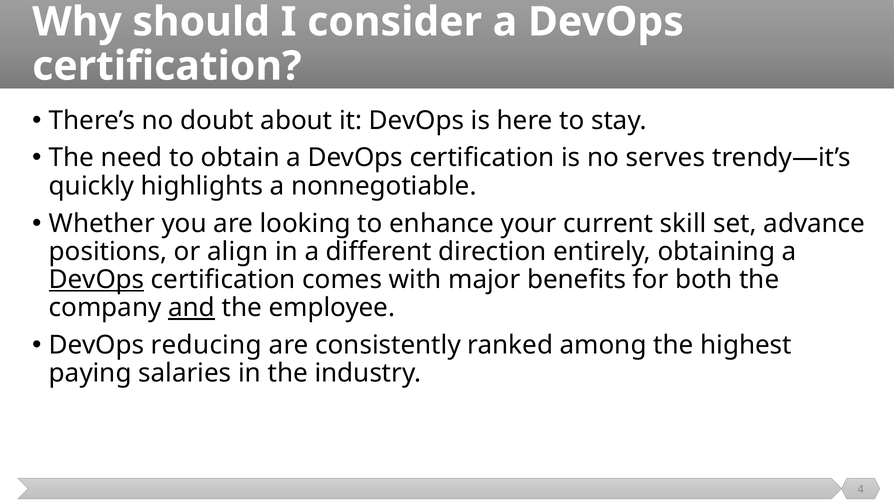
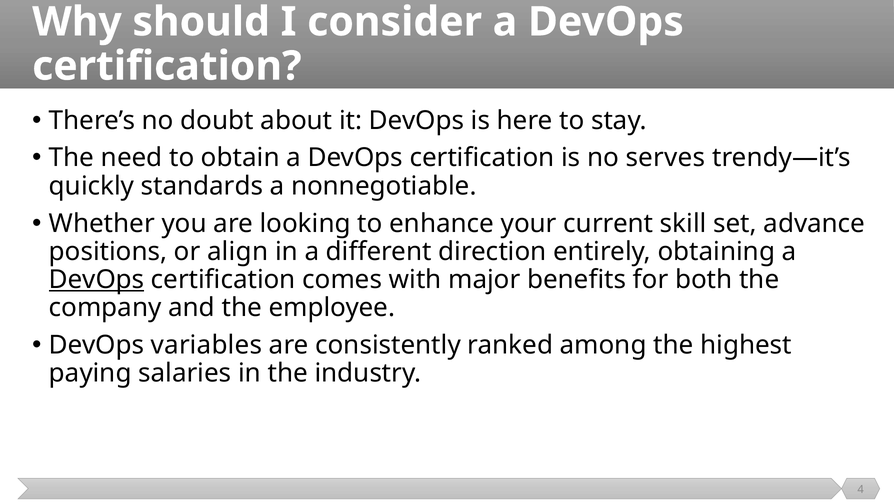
highlights: highlights -> standards (202, 186)
and underline: present -> none (192, 308)
reducing: reducing -> variables (206, 345)
